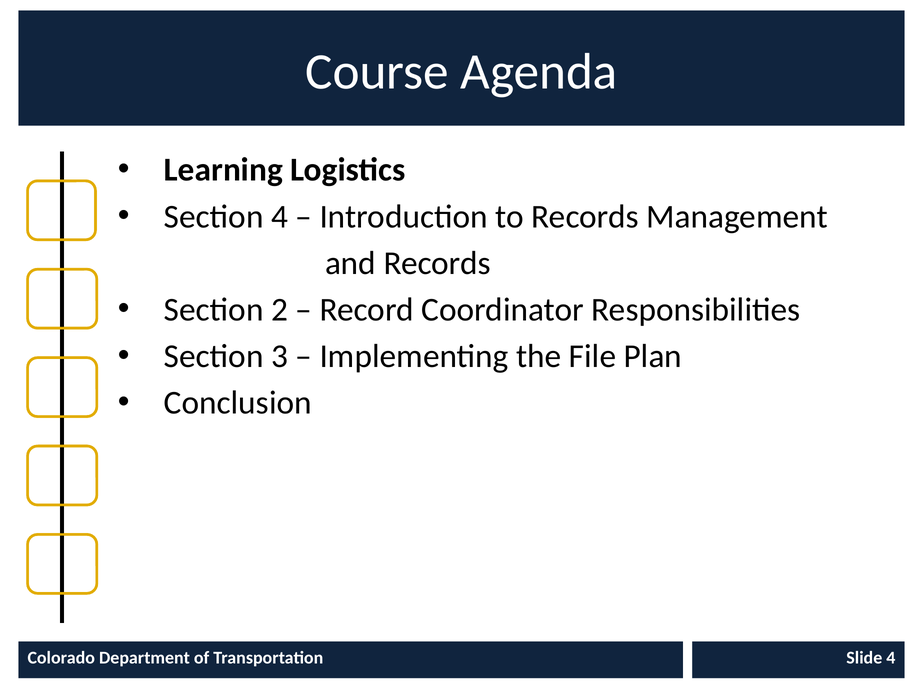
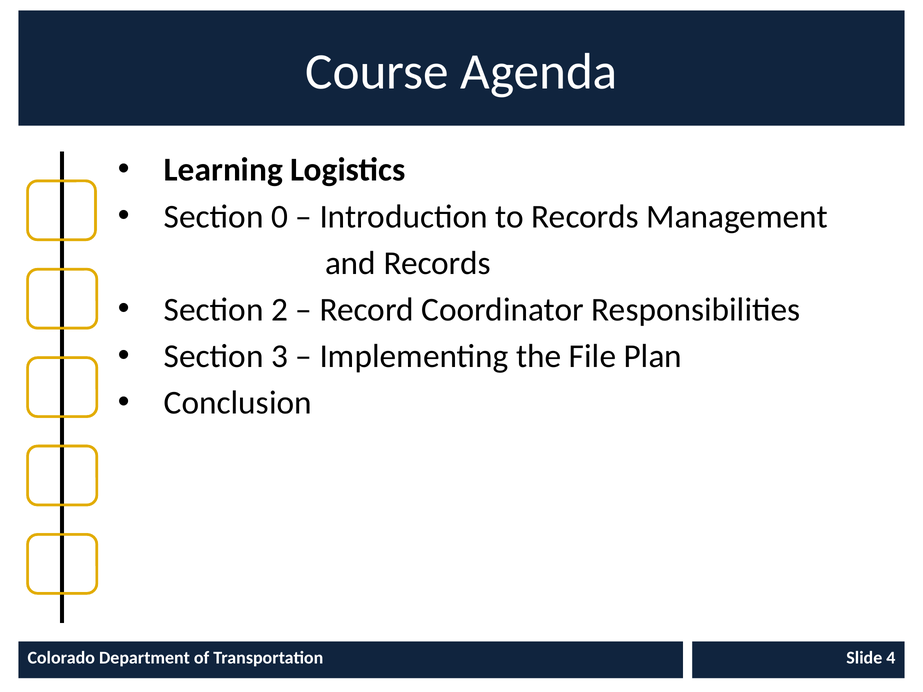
Section 4: 4 -> 0 (279, 217)
